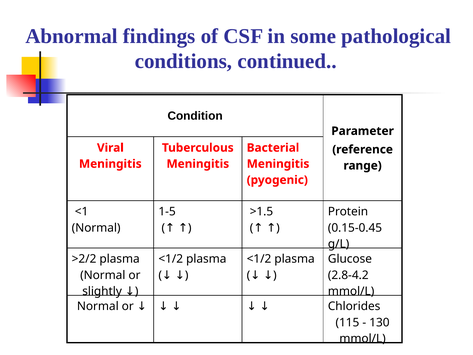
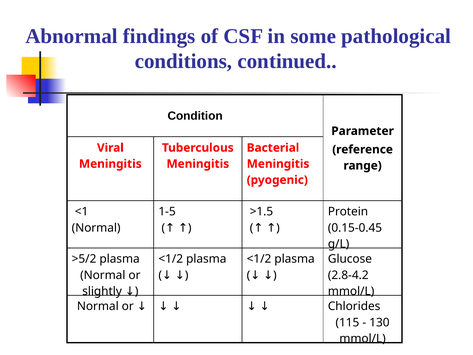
>2/2: >2/2 -> >5/2 (84, 259)
